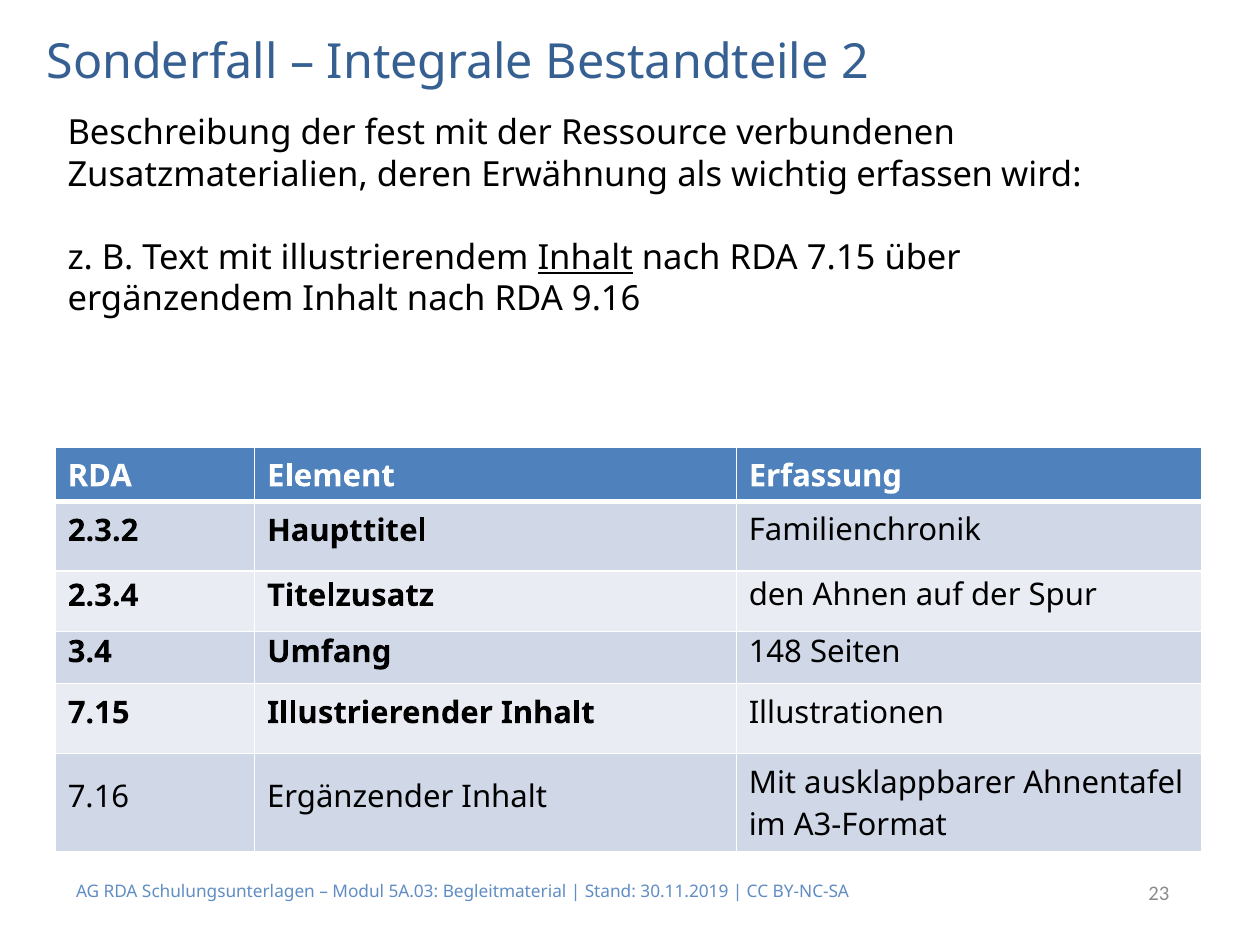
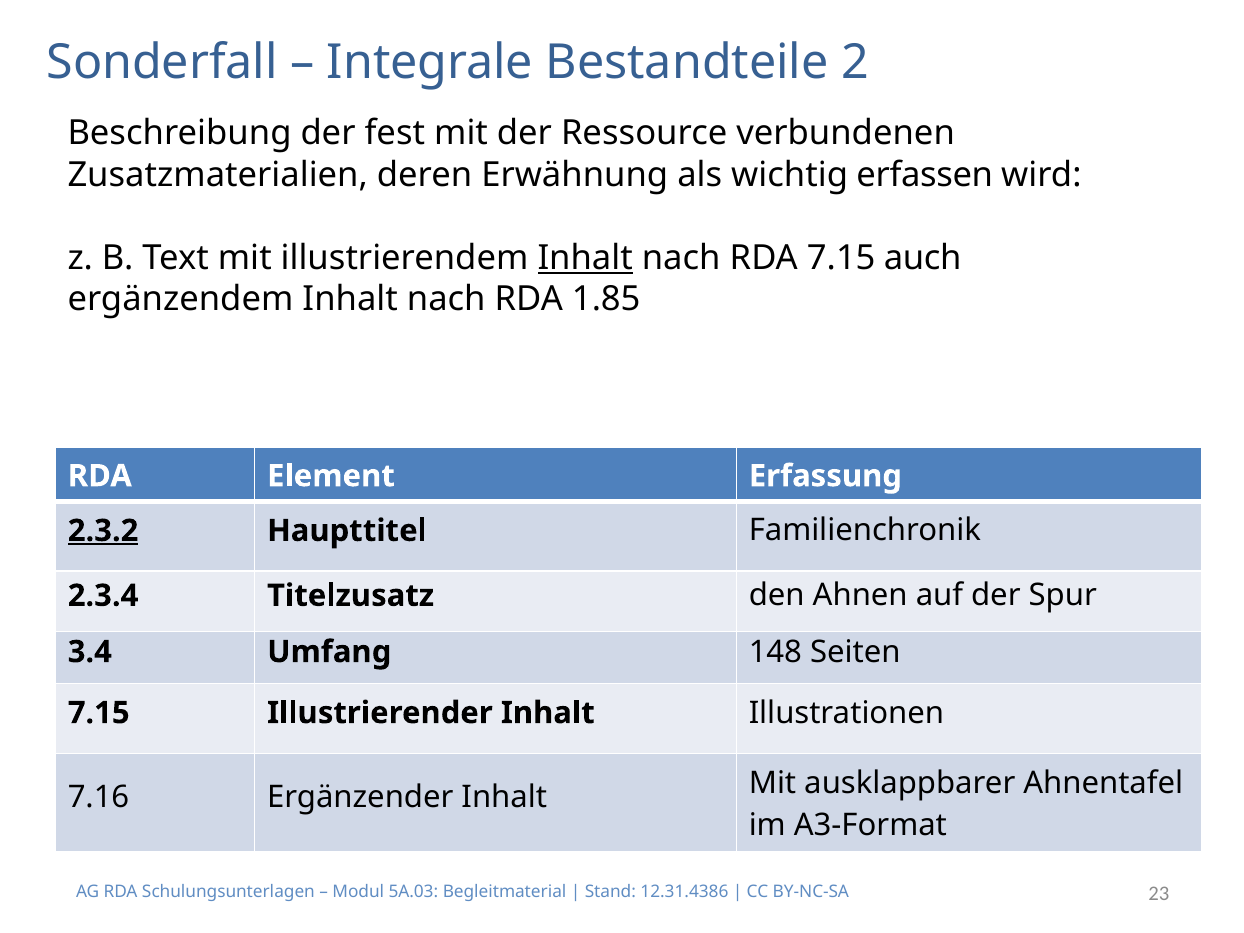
über: über -> auch (923, 258)
9.16: 9.16 -> 1.85 (606, 299)
2.3.2 underline: none -> present (103, 531)
30.11.2019: 30.11.2019 -> 12.31.4386 (684, 892)
